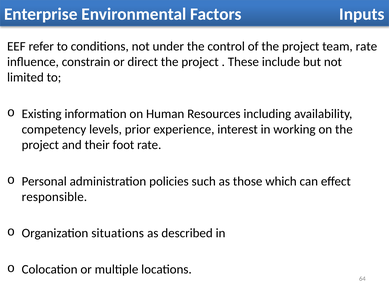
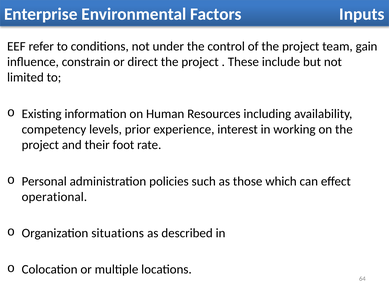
team rate: rate -> gain (366, 46)
responsible: responsible -> operational (54, 197)
